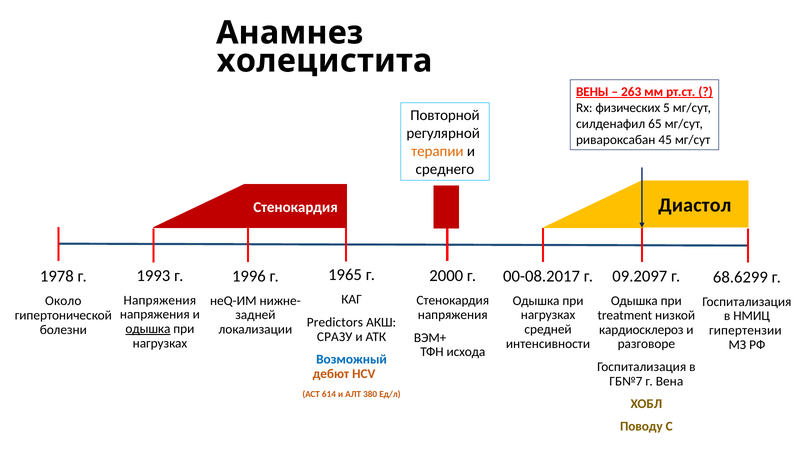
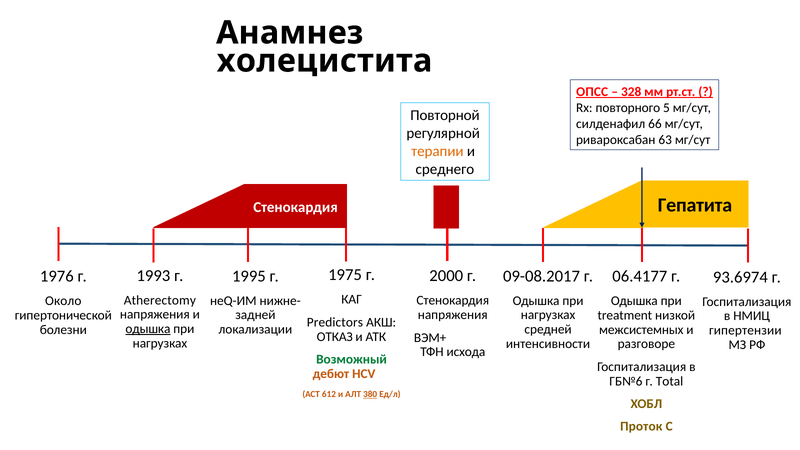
ВЕНЫ: ВЕНЫ -> ОПСС (592, 92)
263: 263 -> 328 (631, 92)
физических: физических -> повторного (628, 108)
65: 65 -> 66 (655, 124)
45: 45 -> 63 (665, 140)
Диастол: Диастол -> Гепатита (695, 205)
1965: 1965 -> 1975 (345, 275)
1996: 1996 -> 1995 (249, 276)
00-08.2017: 00-08.2017 -> 09-08.2017 (542, 276)
09.2097: 09.2097 -> 06.4177 (640, 276)
1978: 1978 -> 1976 (57, 276)
68.6299: 68.6299 -> 93.6974 (740, 277)
Напряжения: Напряжения -> Atherectomy (160, 300)
кардиосклероз: кардиосклероз -> межсистемных (641, 330)
СРАЗУ: СРАЗУ -> ОТКАЗ (335, 337)
Возможный colour: blue -> green (352, 359)
ГБ№7: ГБ№7 -> ГБ№6 (626, 381)
Вена: Вена -> Total (670, 381)
614: 614 -> 612 (329, 394)
380 underline: none -> present (370, 394)
Поводу: Поводу -> Проток (641, 427)
